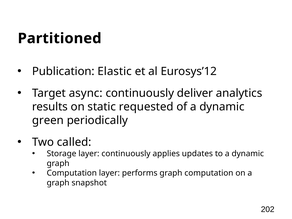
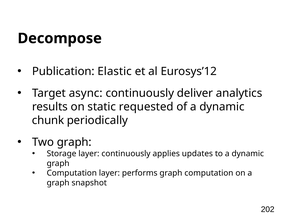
Partitioned: Partitioned -> Decompose (60, 38)
green: green -> chunk (48, 120)
Two called: called -> graph (74, 142)
